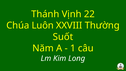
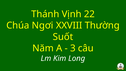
Luôn: Luôn -> Ngơi (43, 25)
1: 1 -> 3 (73, 48)
